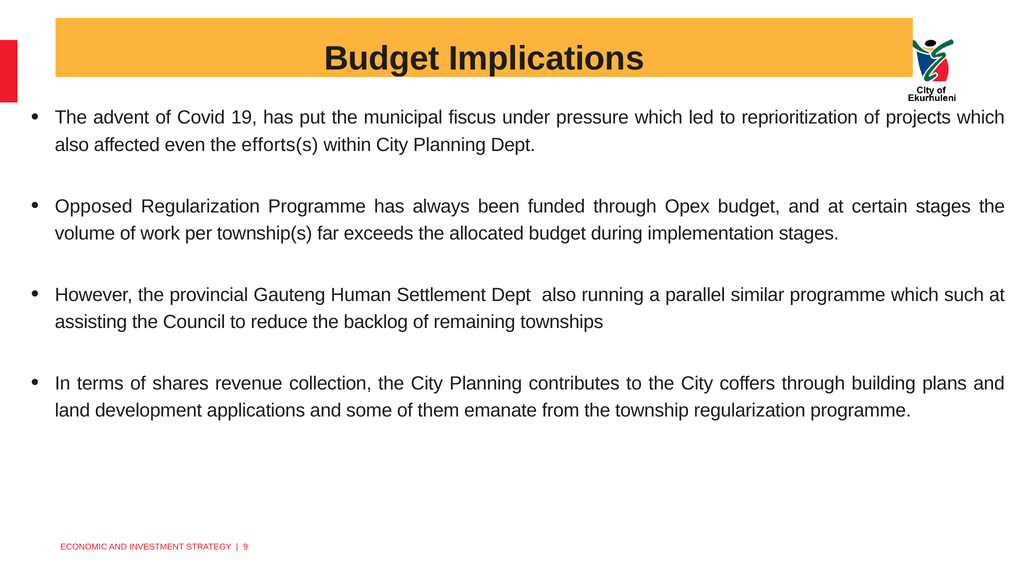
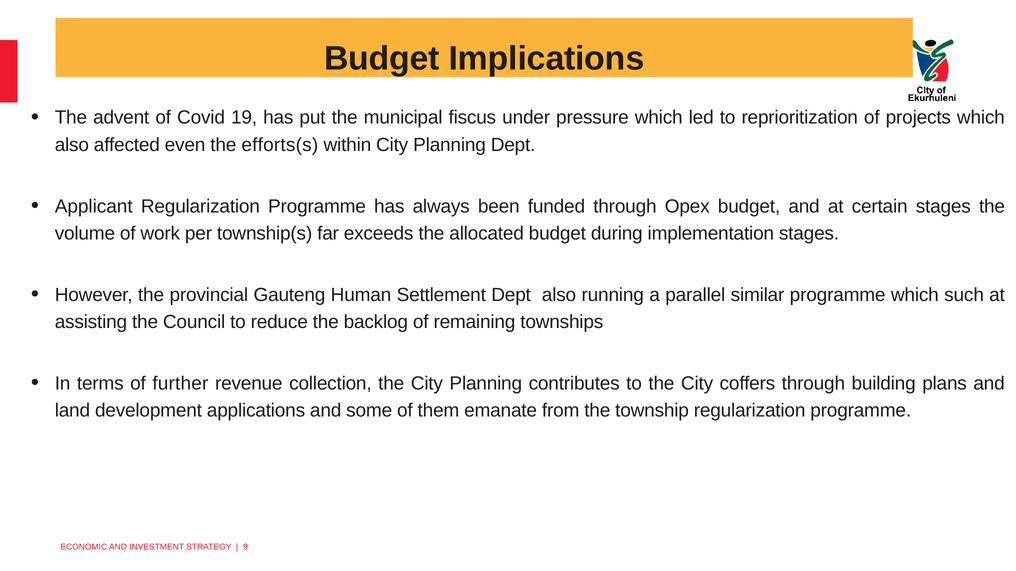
Opposed: Opposed -> Applicant (94, 206)
shares: shares -> further (180, 384)
